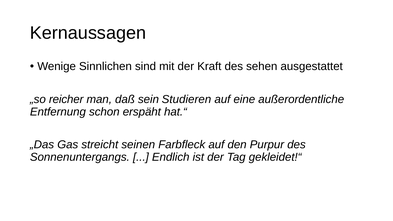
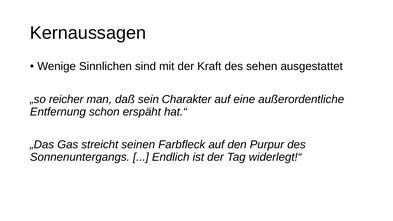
Studieren: Studieren -> Charakter (187, 99)
gekleidet!“: gekleidet!“ -> widerlegt!“ (275, 157)
